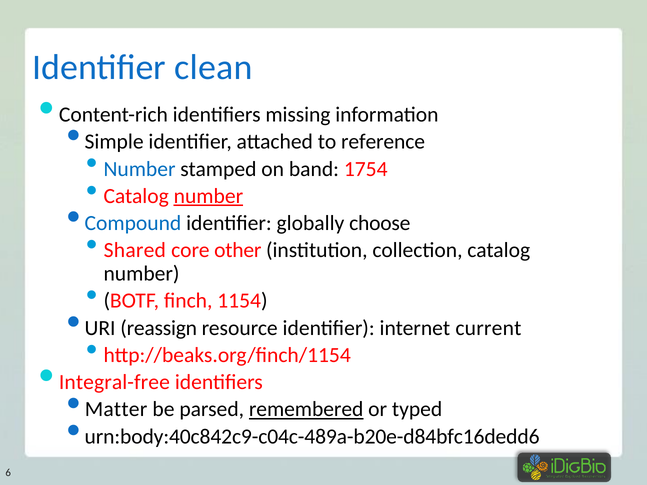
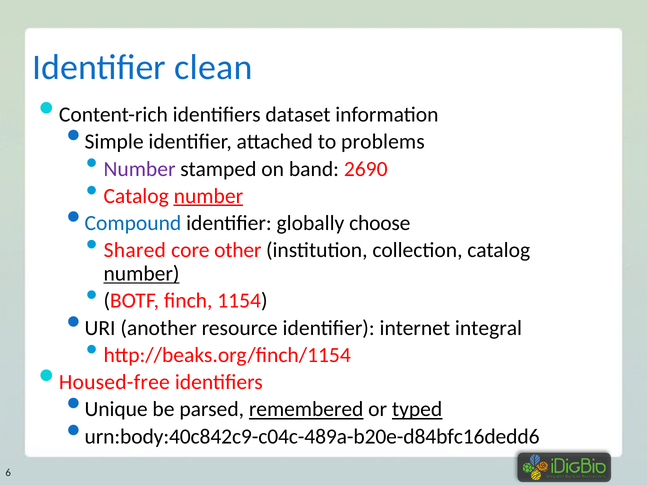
missing: missing -> dataset (298, 115)
reference: reference -> problems (383, 142)
Number colour: blue -> purple (140, 169)
1754: 1754 -> 2690 (366, 169)
number underline: none -> present (141, 274)
reassign: reassign -> another (159, 328)
current: current -> integral (489, 328)
Integral-free: Integral-free -> Housed-free (114, 382)
Matter: Matter -> Unique (116, 410)
typed underline: none -> present (417, 410)
